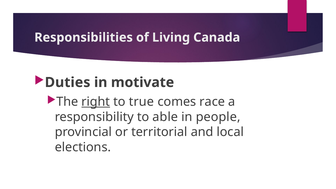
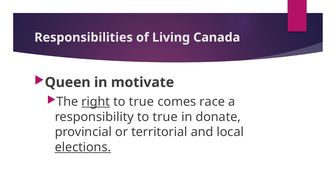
Duties: Duties -> Queen (68, 82)
responsibility to able: able -> true (165, 117)
people: people -> donate (218, 117)
elections underline: none -> present (83, 147)
